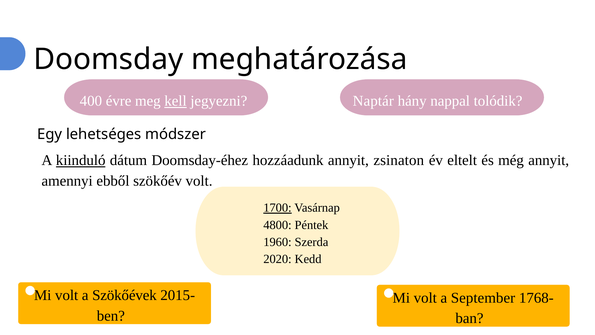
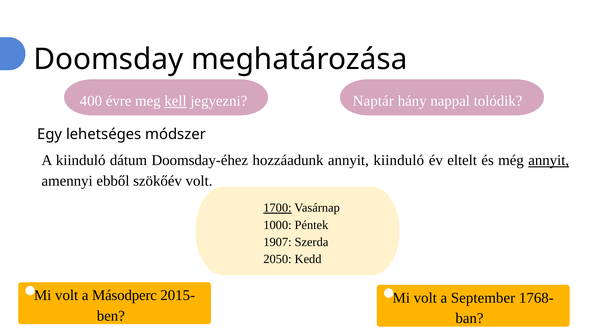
kiinduló underline: present -> none (81, 160)
annyit zsinaton: zsinaton -> kiinduló (399, 160)
annyit underline: none -> present (549, 160)
4800: 4800 -> 1000 (277, 225)
1960: 1960 -> 1907 (277, 242)
2020: 2020 -> 2050 (277, 259)
Szökőévek: Szökőévek -> Másodperc (124, 295)
